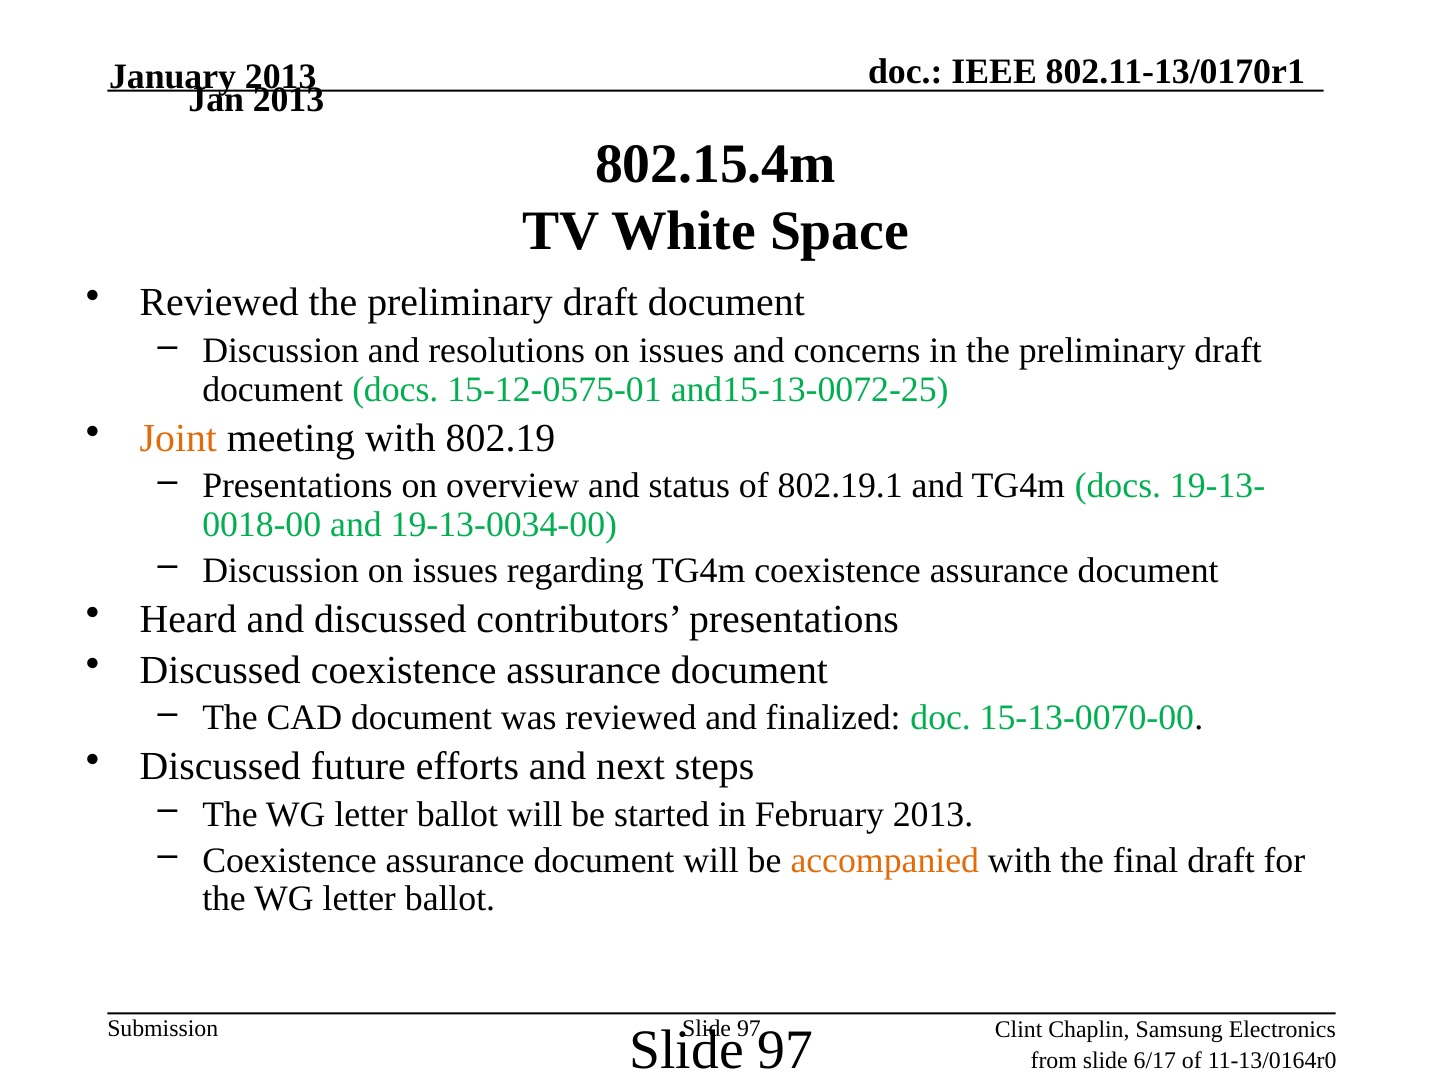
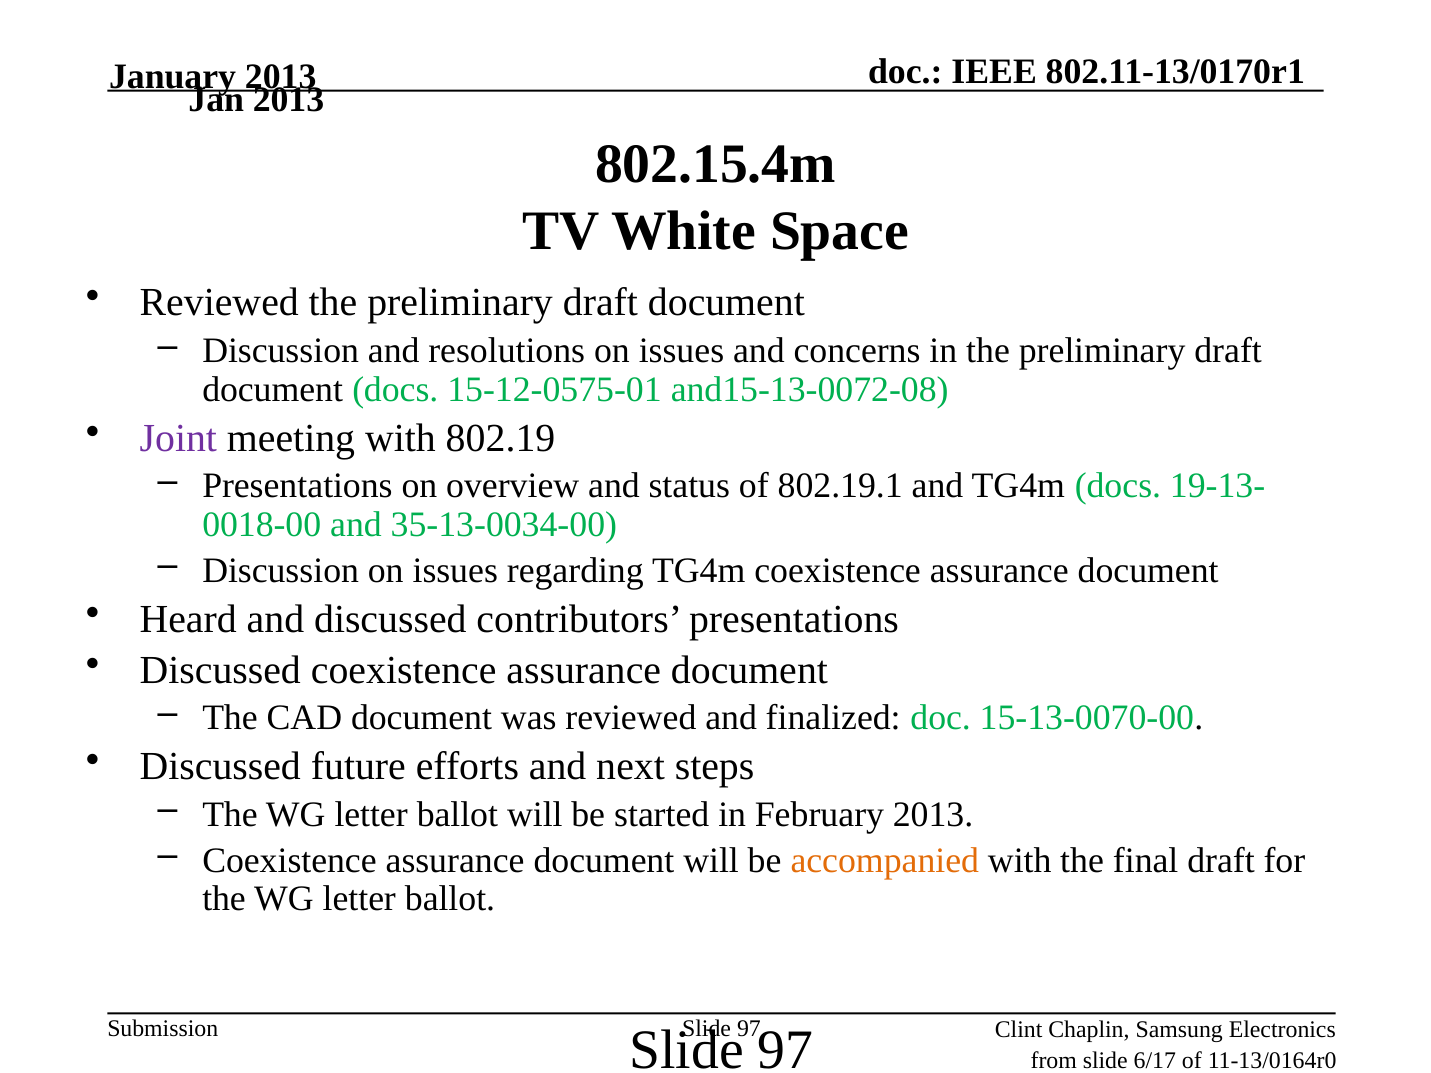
and15-13-0072-25: and15-13-0072-25 -> and15-13-0072-08 (810, 389)
Joint colour: orange -> purple (178, 438)
19-13-0034-00: 19-13-0034-00 -> 35-13-0034-00 (504, 525)
